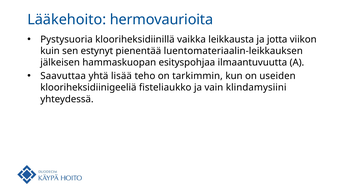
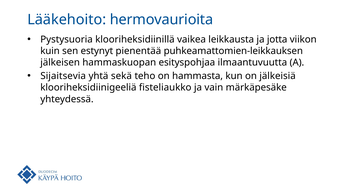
vaikka: vaikka -> vaikea (191, 39)
luentomateriaalin-leikkauksen: luentomateriaalin-leikkauksen -> puhkeamattomien-leikkauksen (233, 51)
Saavuttaa: Saavuttaa -> Sijaitsevia (63, 76)
lisää: lisää -> sekä (121, 76)
tarkimmin: tarkimmin -> hammasta (198, 76)
useiden: useiden -> jälkeisiä (278, 76)
klindamysiini: klindamysiini -> märkäpesäke (256, 88)
